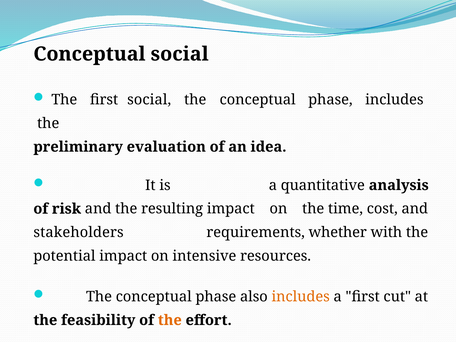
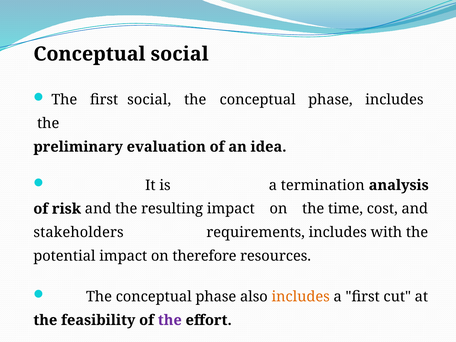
quantitative: quantitative -> termination (323, 185)
requirements whether: whether -> includes (338, 232)
intensive: intensive -> therefore (204, 256)
the colour: orange -> purple (170, 320)
